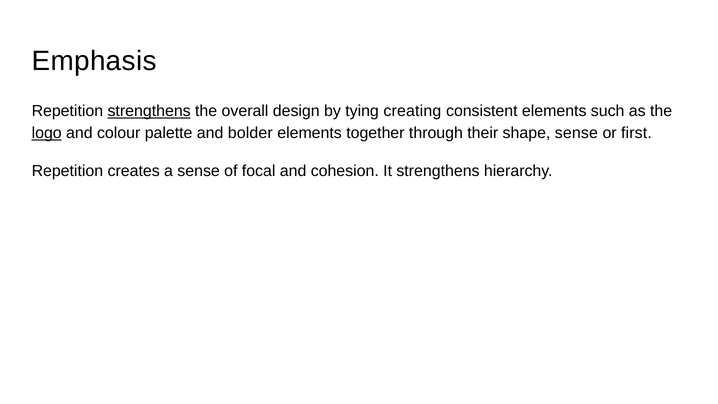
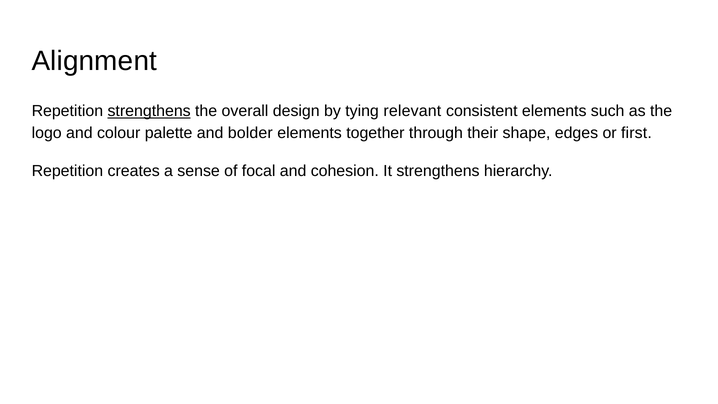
Emphasis: Emphasis -> Alignment (94, 61)
creating: creating -> relevant (412, 111)
logo underline: present -> none (47, 133)
shape sense: sense -> edges (576, 133)
